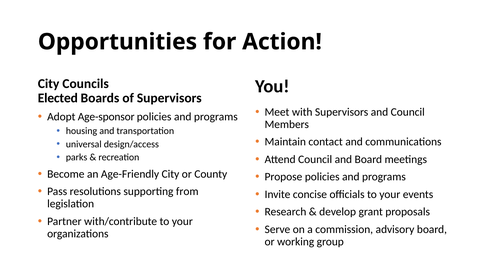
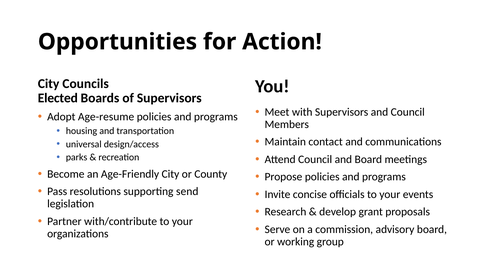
Age-sponsor: Age-sponsor -> Age-resume (106, 117)
from: from -> send (187, 191)
